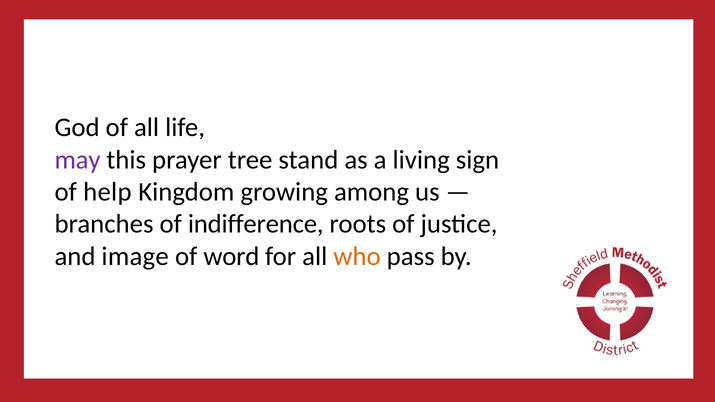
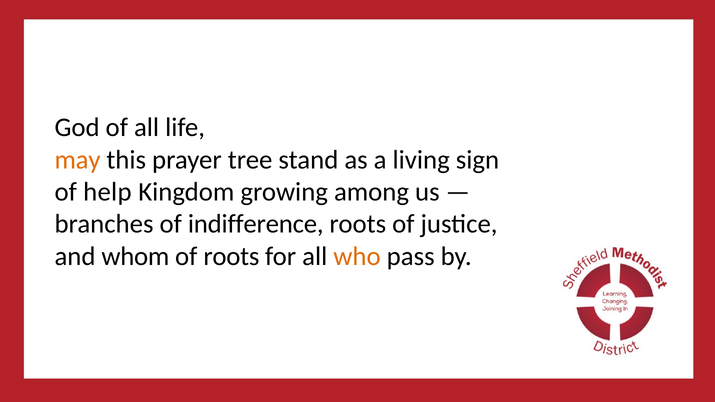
may colour: purple -> orange (78, 160)
image: image -> whom (135, 256)
of word: word -> roots (231, 256)
